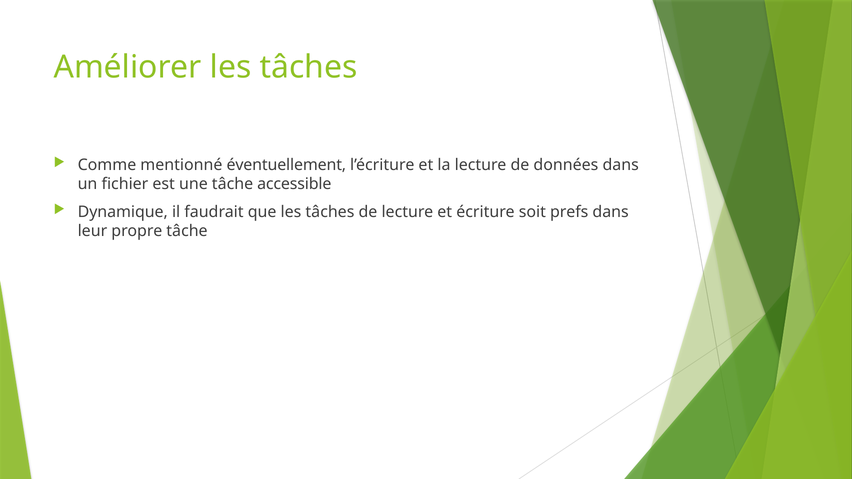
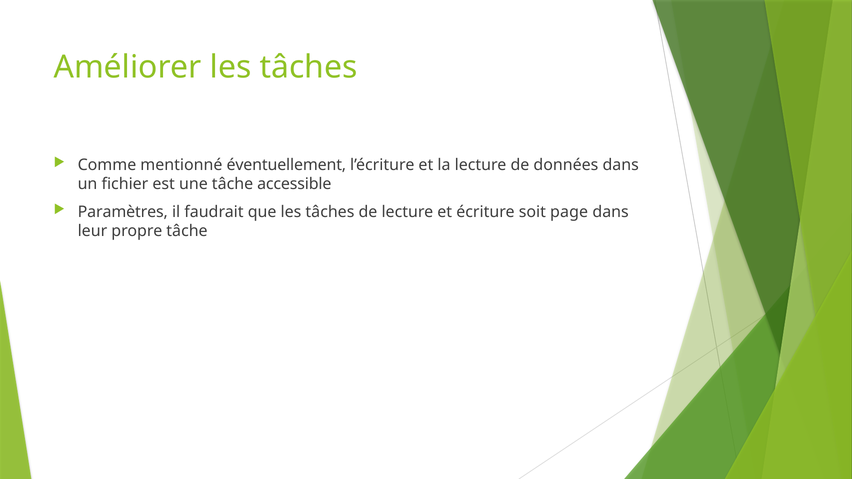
Dynamique: Dynamique -> Paramètres (123, 212)
prefs: prefs -> page (569, 212)
